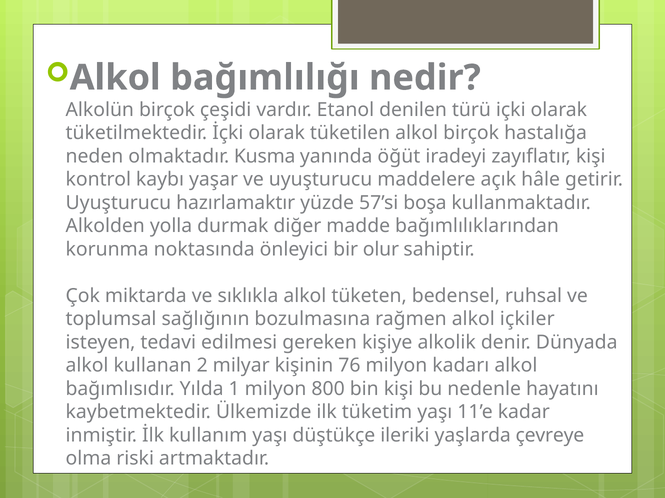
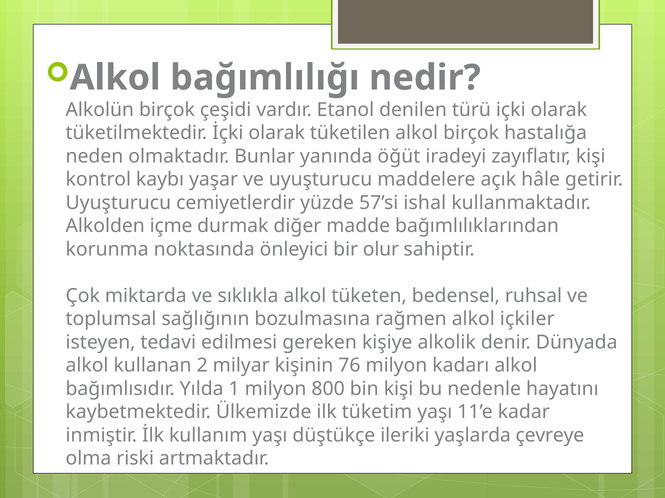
Kusma: Kusma -> Bunlar (265, 156)
hazırlamaktır: hazırlamaktır -> cemiyetlerdir (236, 203)
boşa: boşa -> ishal (425, 203)
yolla: yolla -> içme (171, 226)
